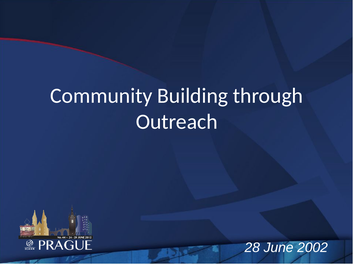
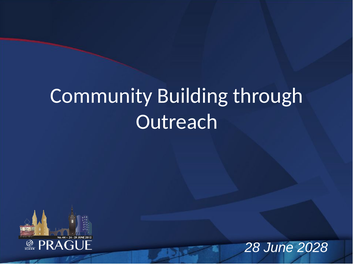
2002: 2002 -> 2028 (313, 248)
